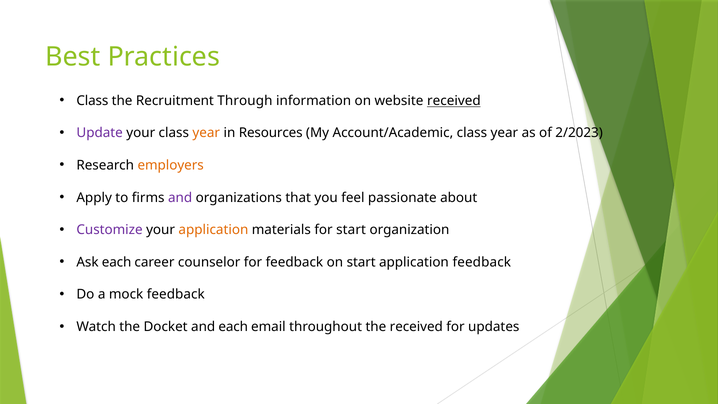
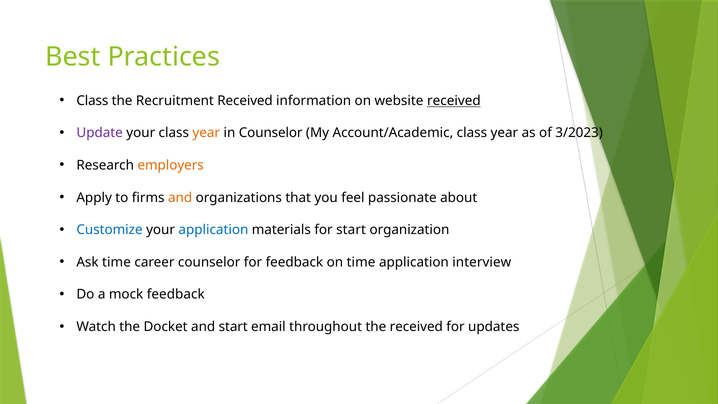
Recruitment Through: Through -> Received (245, 101)
in Resources: Resources -> Counselor (271, 133)
2/2023: 2/2023 -> 3/2023 (579, 133)
and colour: purple -> orange (180, 197)
Customize colour: purple -> blue (110, 230)
application colour: orange -> blue (213, 230)
Ask each: each -> time (116, 262)
on start: start -> time (361, 262)
application feedback: feedback -> interview (482, 262)
and each: each -> start (233, 327)
